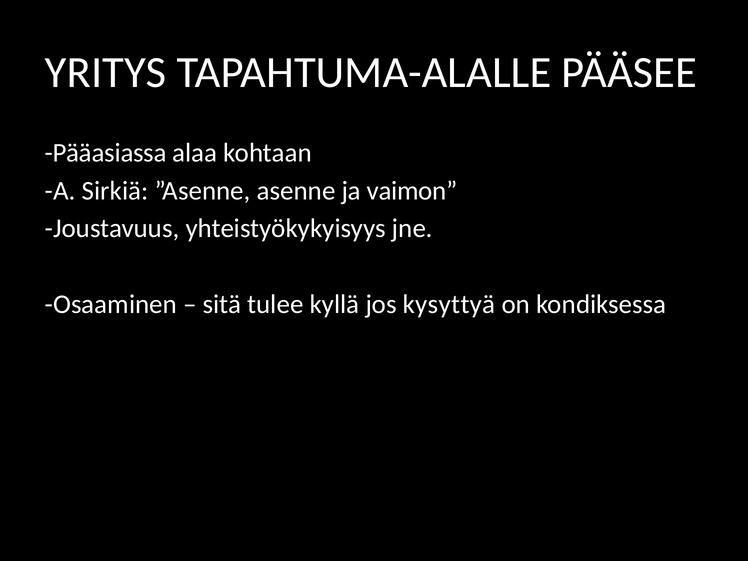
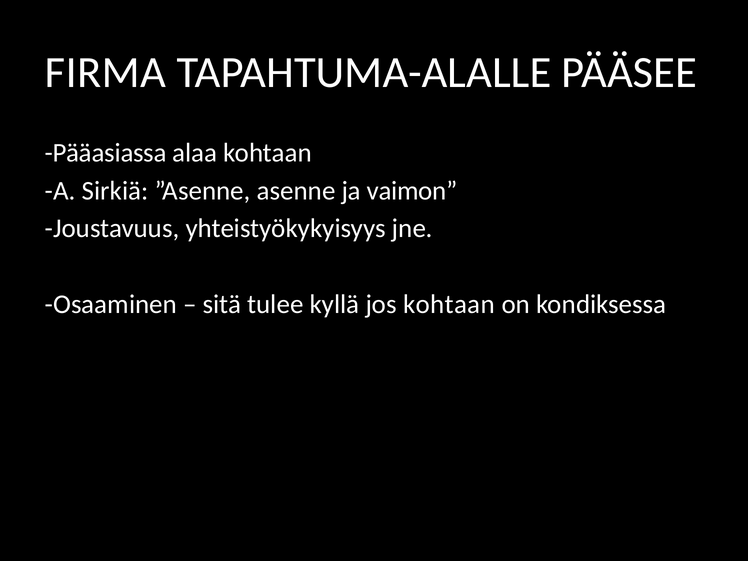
YRITYS: YRITYS -> FIRMA (106, 72)
jos kysyttyä: kysyttyä -> kohtaan (449, 304)
